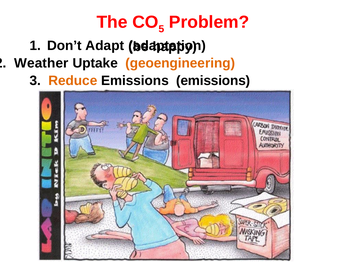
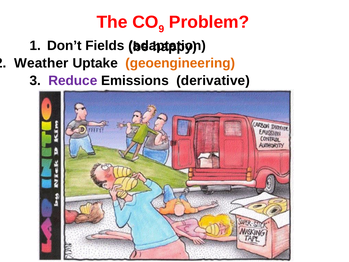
5: 5 -> 9 (161, 29)
Adapt: Adapt -> Fields (105, 46)
Reduce colour: orange -> purple (73, 81)
Emissions emissions: emissions -> derivative (213, 81)
